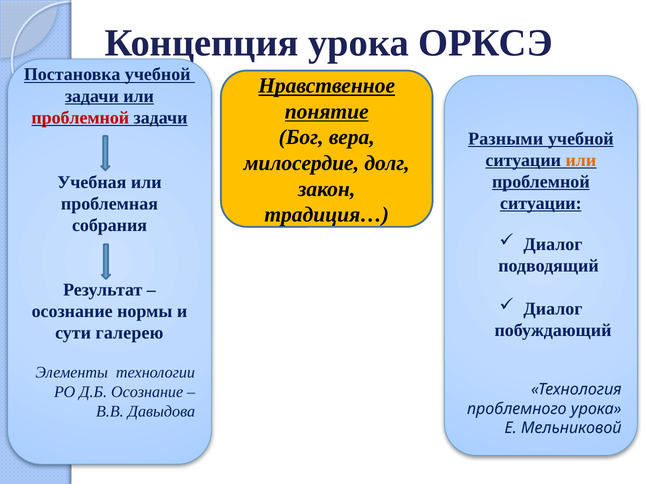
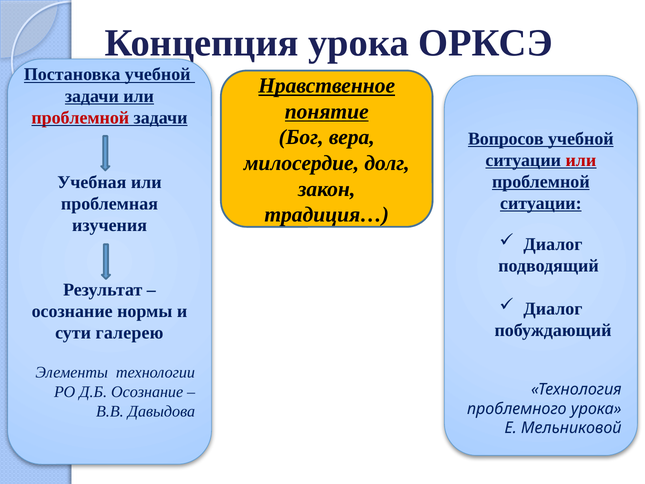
Разными: Разными -> Вопросов (506, 139)
или colour: orange -> red (581, 160)
собрания: собрания -> изучения (110, 225)
